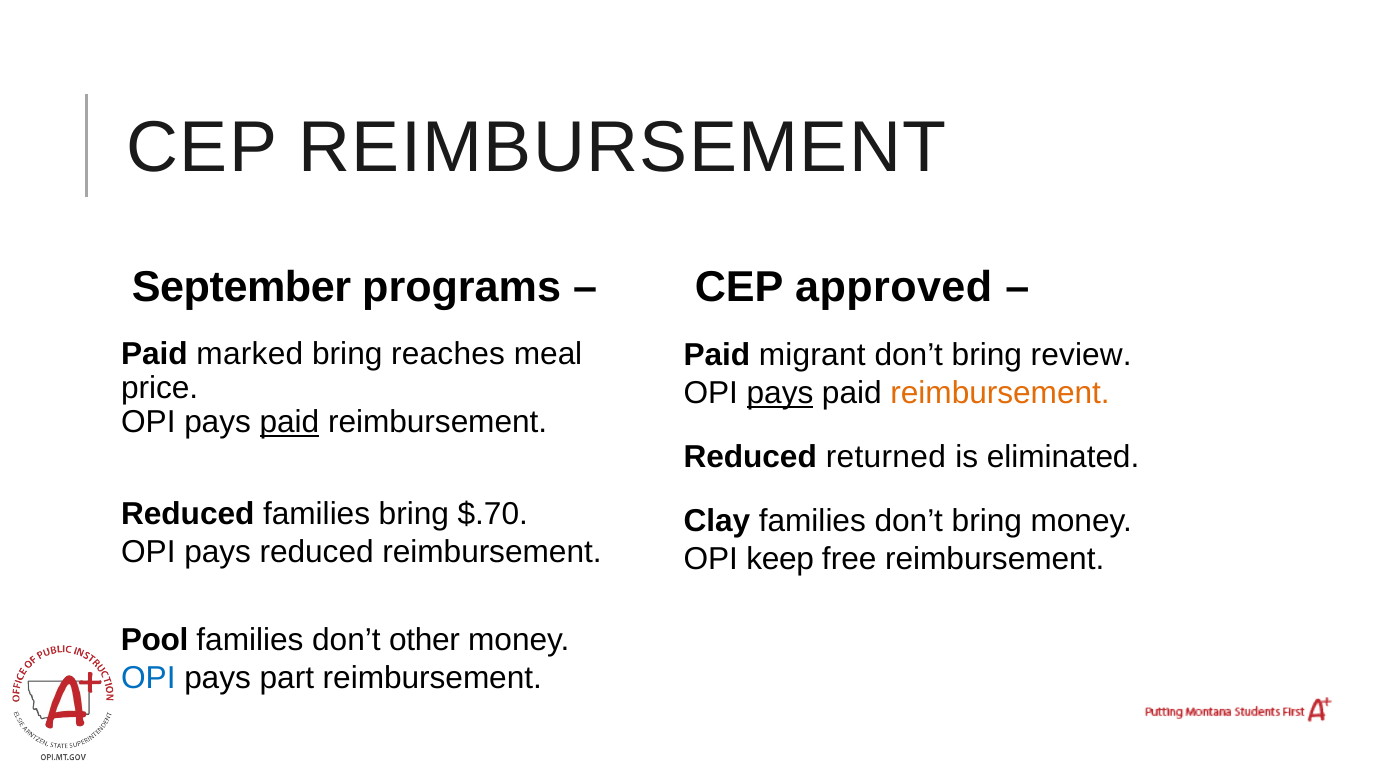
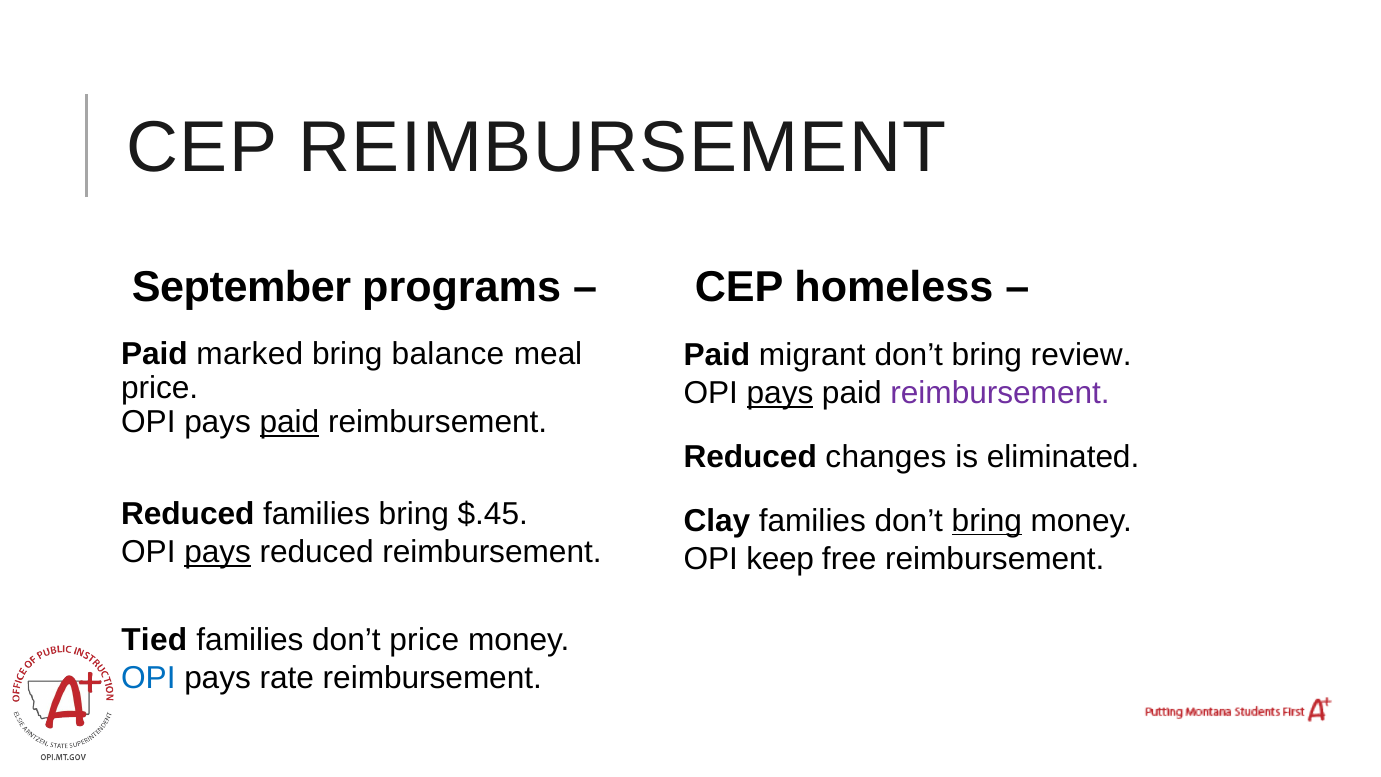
approved: approved -> homeless (894, 287)
reaches: reaches -> balance (448, 354)
reimbursement colour: orange -> purple (1000, 393)
returned: returned -> changes (886, 457)
$.70: $.70 -> $.45 (493, 514)
bring underline: none -> present (987, 521)
pays underline: none -> present (218, 552)
Pool: Pool -> Tied (154, 640)
don’t other: other -> price (424, 640)
part: part -> rate (287, 678)
